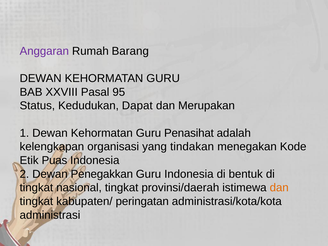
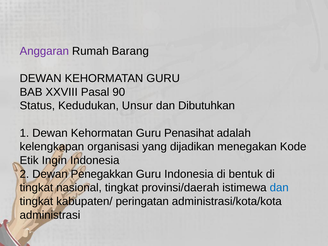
95: 95 -> 90 (119, 92)
Dapat: Dapat -> Unsur (137, 106)
Merupakan: Merupakan -> Dibutuhkan (207, 106)
tindakan: tindakan -> dijadikan (192, 147)
Puas: Puas -> Ingin (54, 160)
dan colour: orange -> blue (279, 188)
